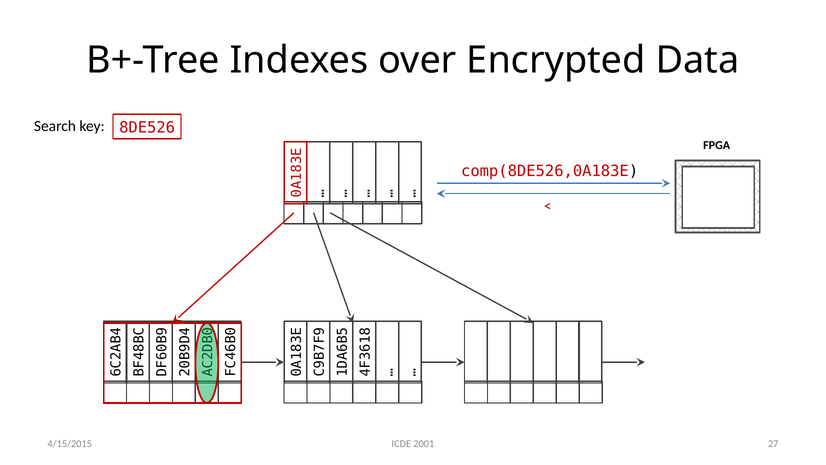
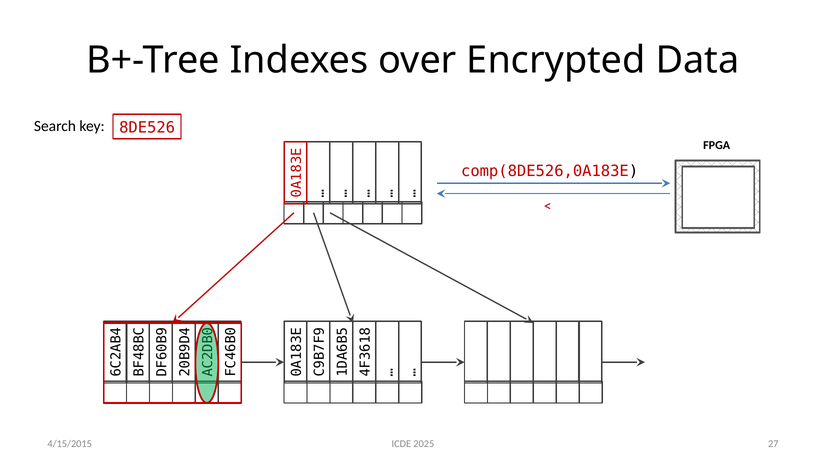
2001: 2001 -> 2025 (424, 444)
